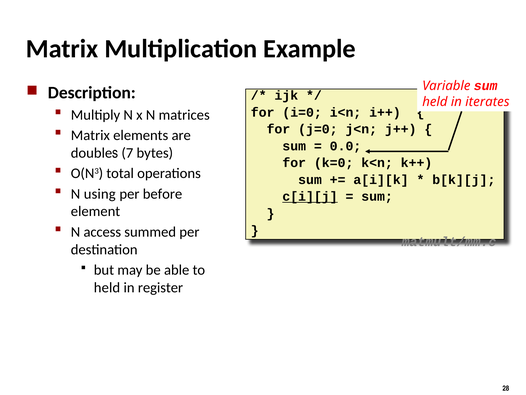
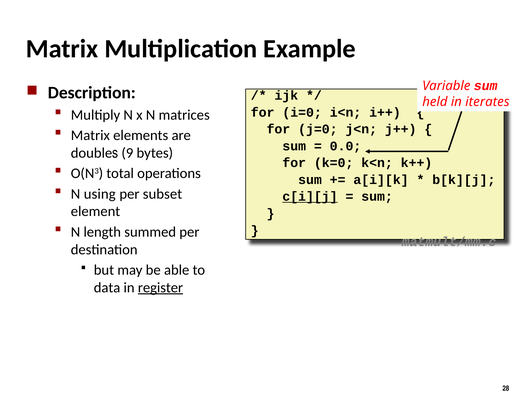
7: 7 -> 9 (127, 153)
before: before -> subset (162, 194)
access: access -> length (102, 232)
held: held -> data (107, 287)
register underline: none -> present (160, 287)
